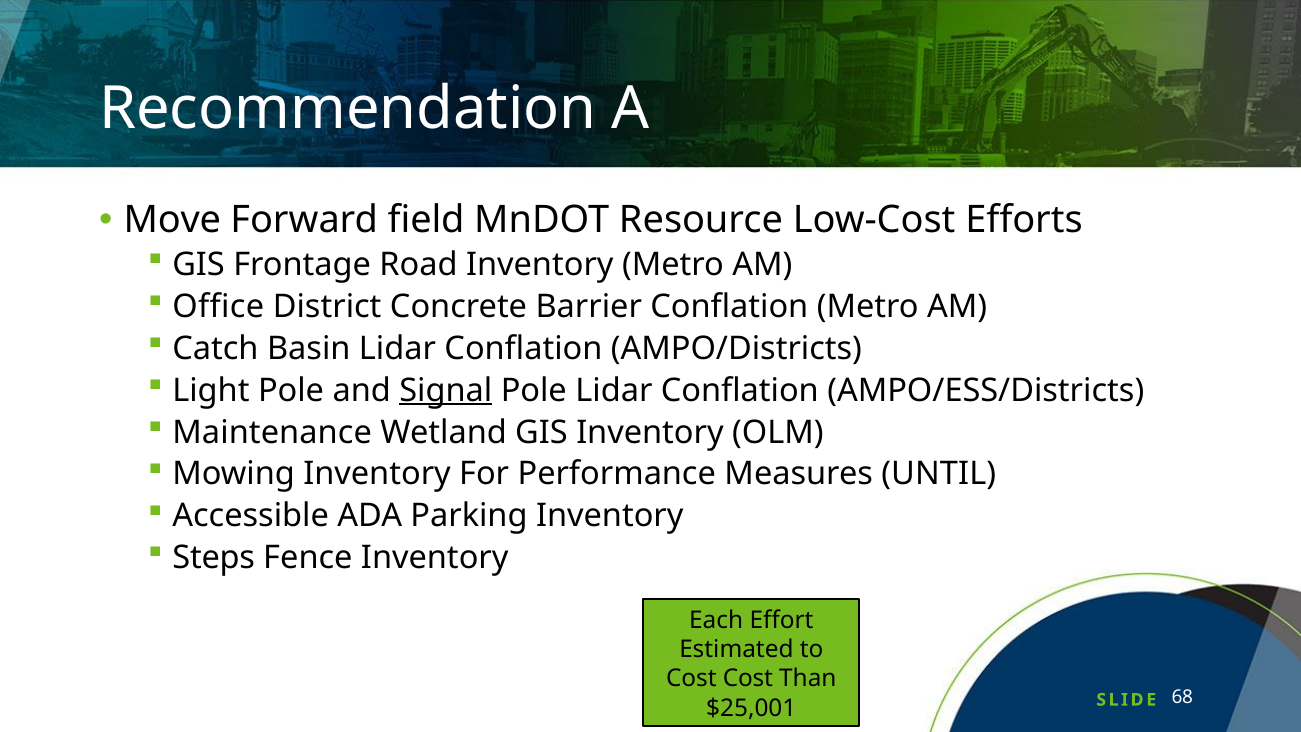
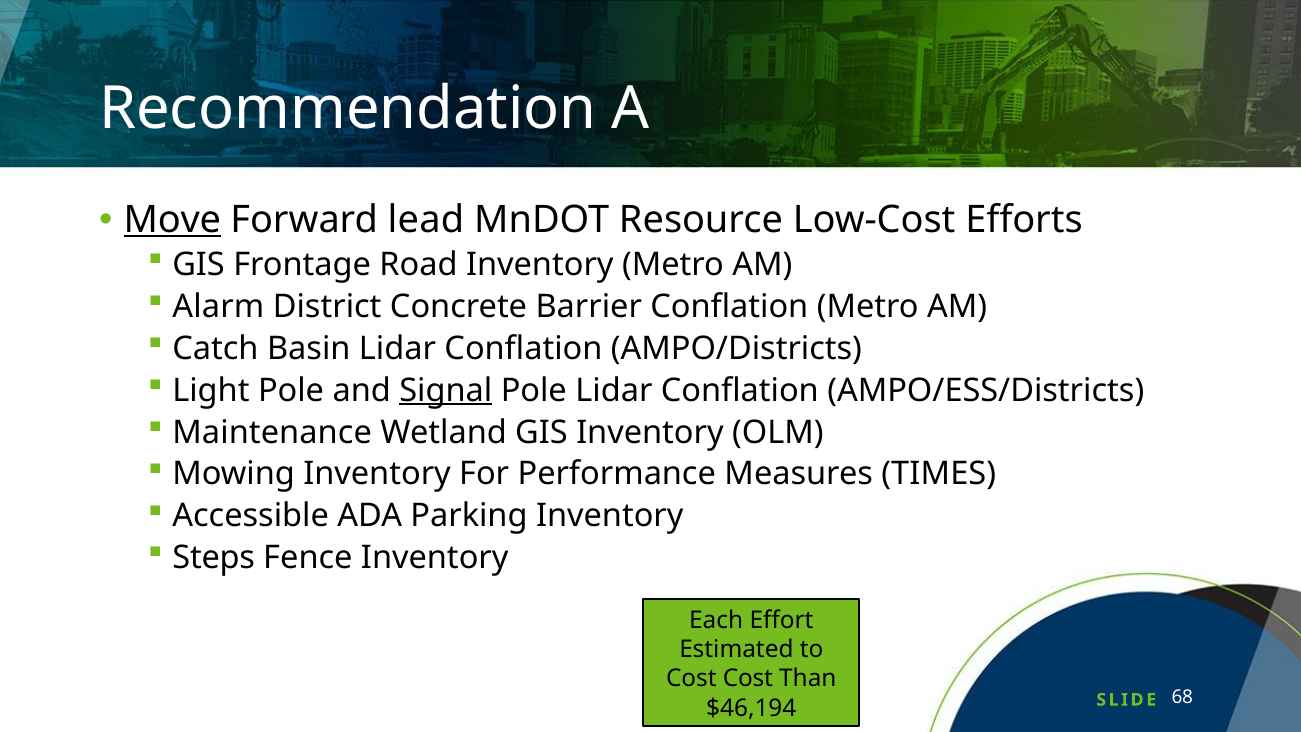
Move underline: none -> present (172, 220)
field: field -> lead (426, 220)
Office: Office -> Alarm (218, 307)
UNTIL: UNTIL -> TIMES (939, 474)
$25,001: $25,001 -> $46,194 (751, 708)
